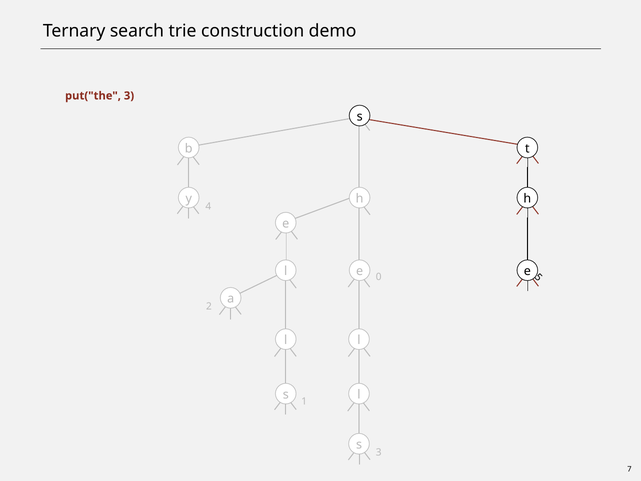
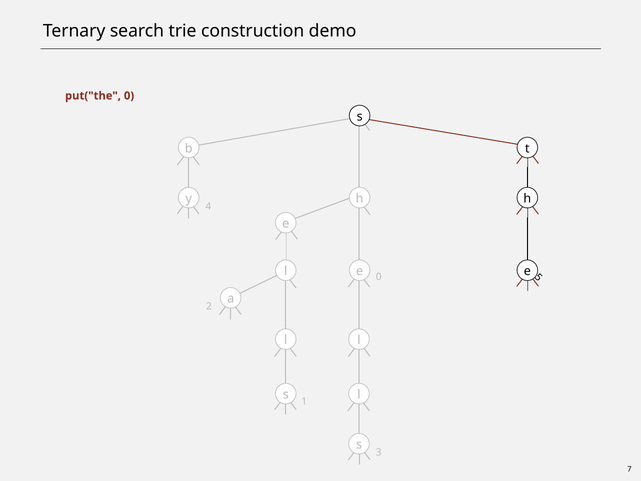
put("the 3: 3 -> 0 (129, 96)
